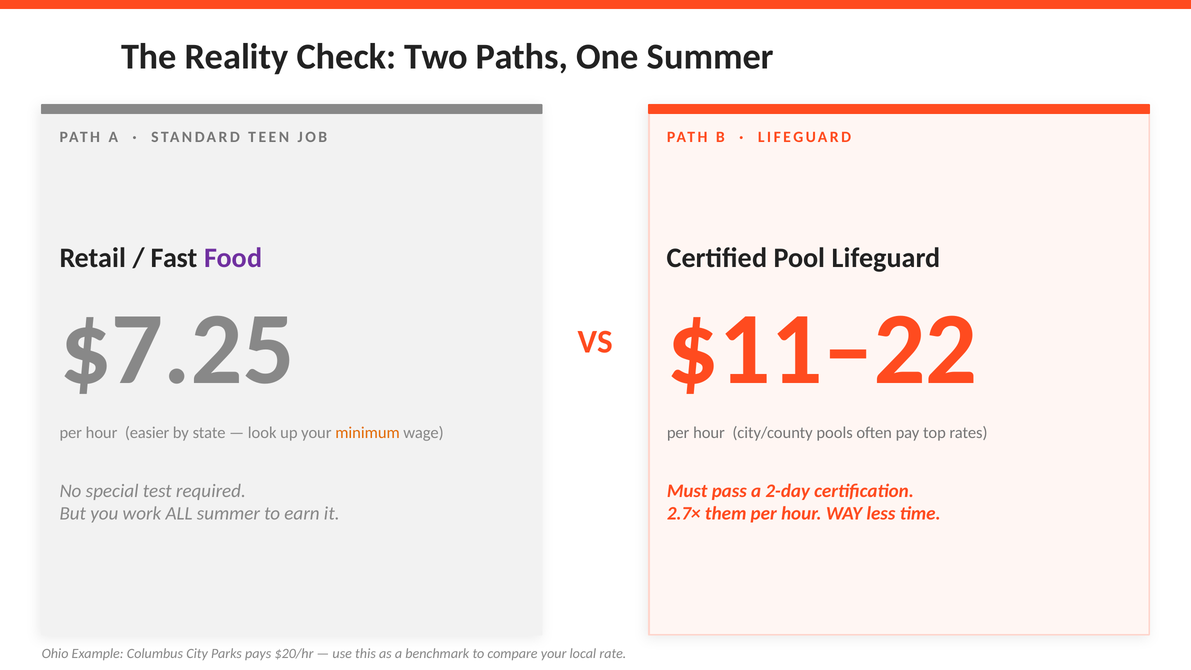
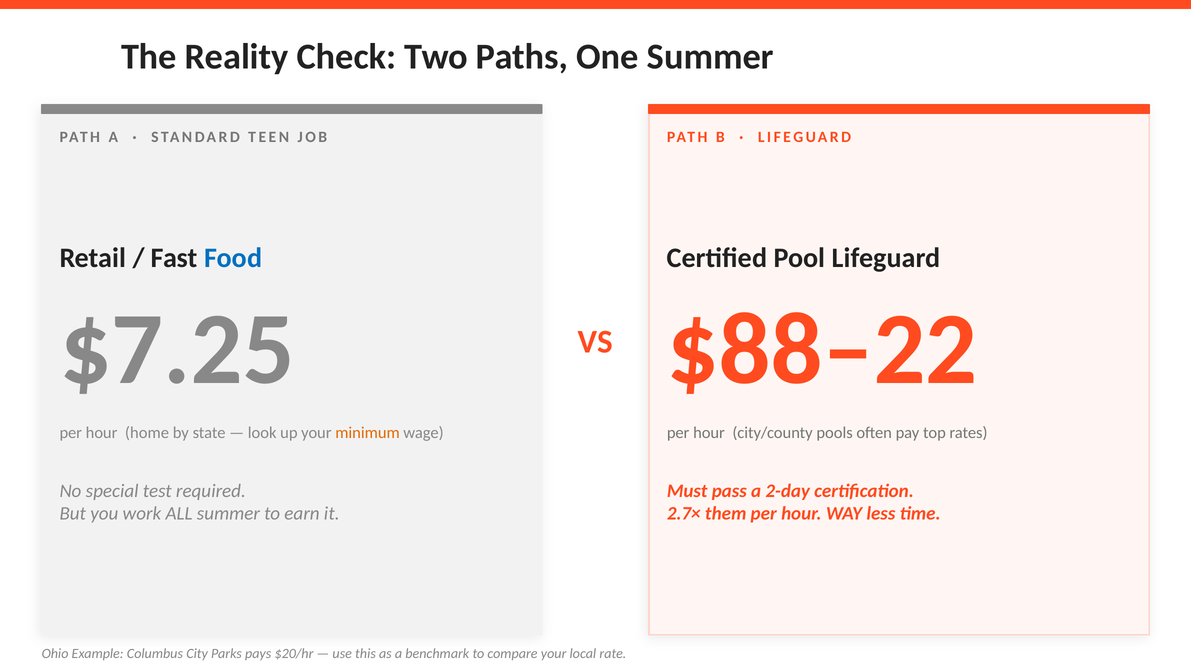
Food colour: purple -> blue (233, 258)
$11–22: $11–22 -> $88–22 (822, 350)
easier: easier -> home (147, 433)
